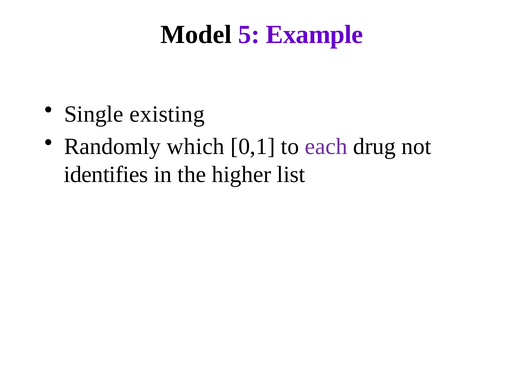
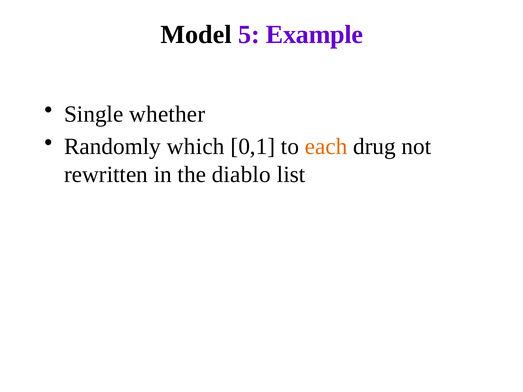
existing: existing -> whether (167, 114)
each colour: purple -> orange (326, 147)
identifies: identifies -> rewritten (106, 175)
higher: higher -> diablo (241, 175)
